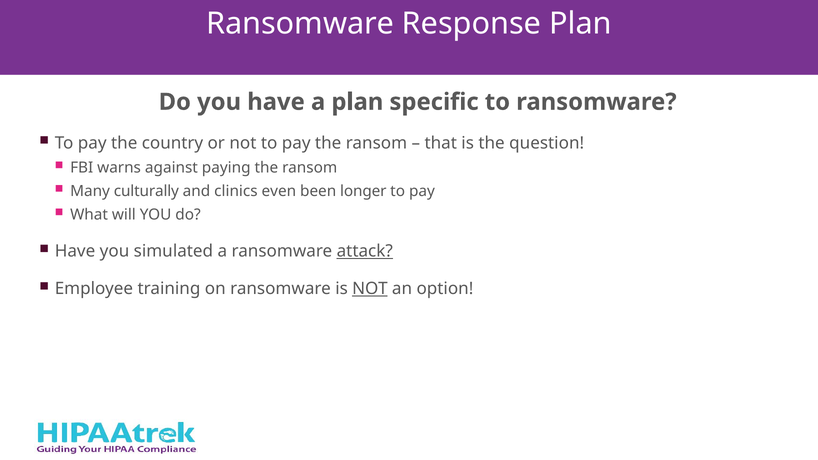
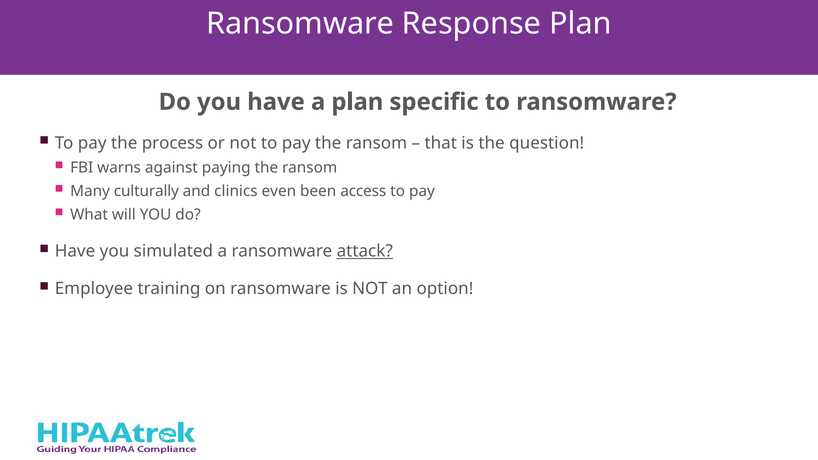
country: country -> process (173, 143)
longer: longer -> access (363, 191)
NOT underline: present -> none (370, 289)
